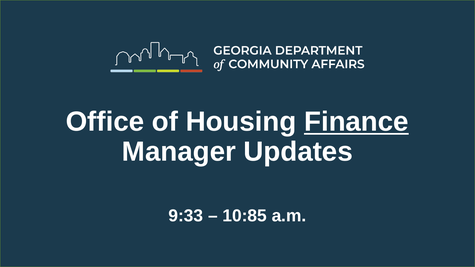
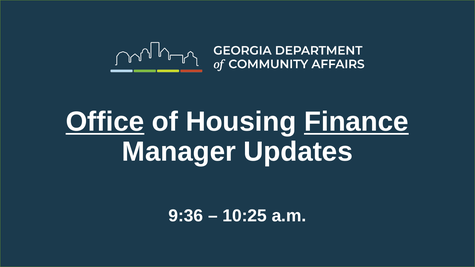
Office underline: none -> present (105, 122)
9:33: 9:33 -> 9:36 (186, 216)
10:85: 10:85 -> 10:25 (245, 216)
